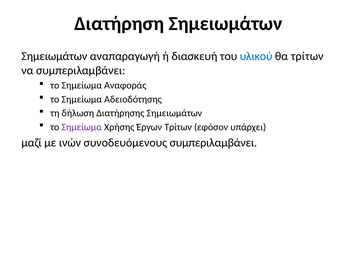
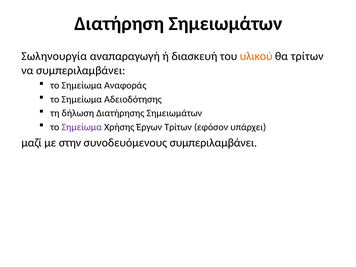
Σημειωμάτων: Σημειωμάτων -> Σωληνουργία (54, 56)
υλικού colour: blue -> orange (256, 56)
ινών: ινών -> στην (70, 143)
